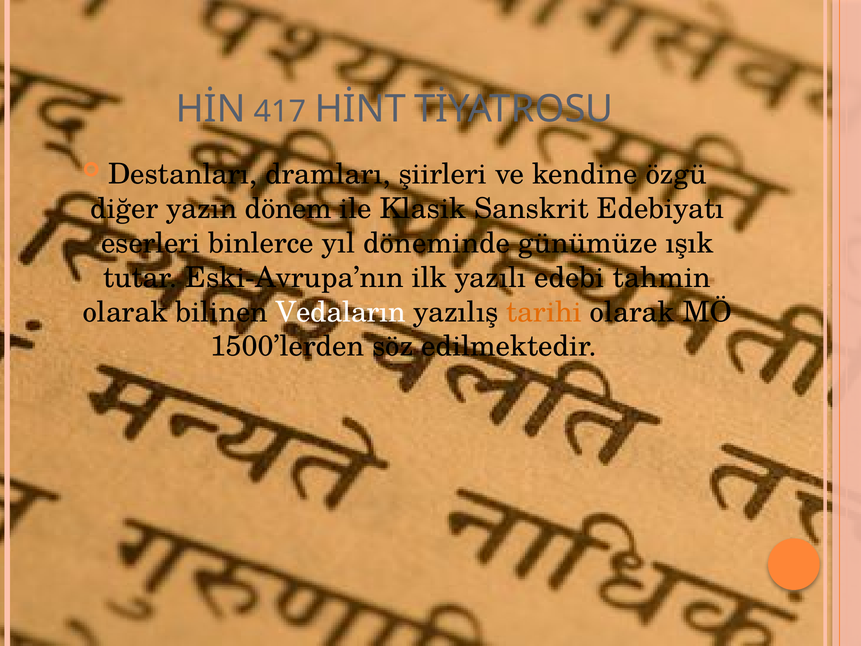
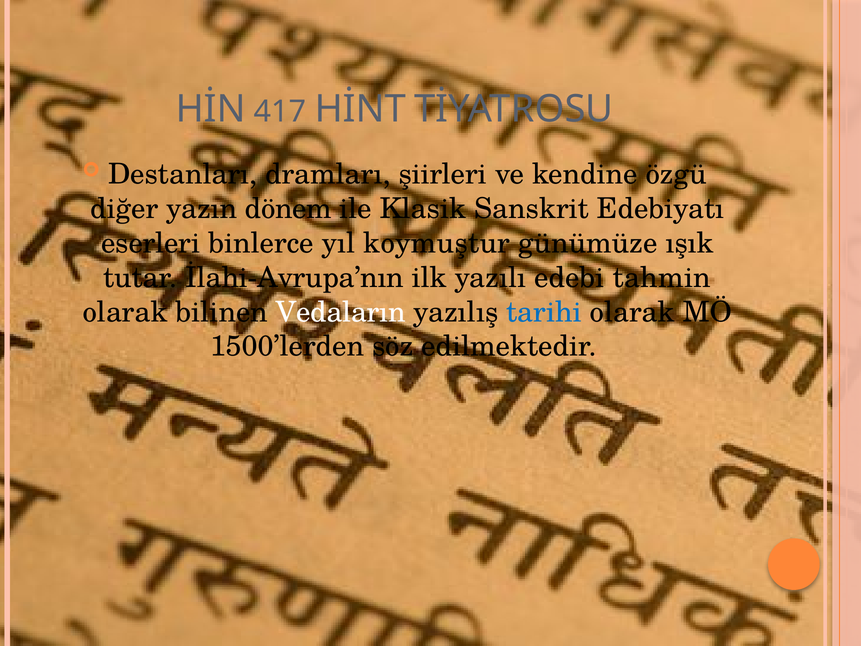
döneminde: döneminde -> koymuştur (437, 243)
Eski-Avrupa’nın: Eski-Avrupa’nın -> İlahi-Avrupa’nın (295, 277)
tarihi colour: orange -> blue (544, 312)
